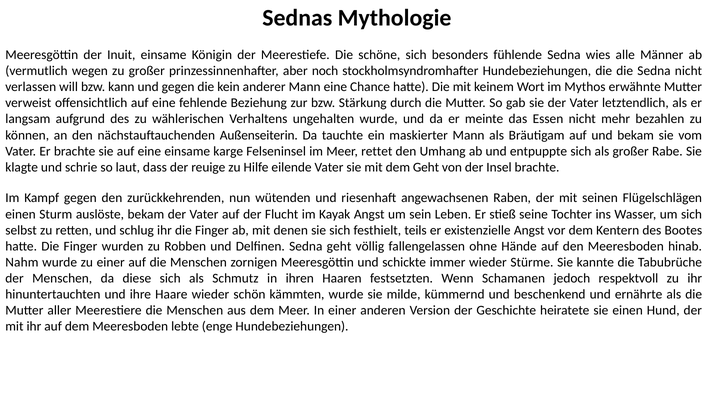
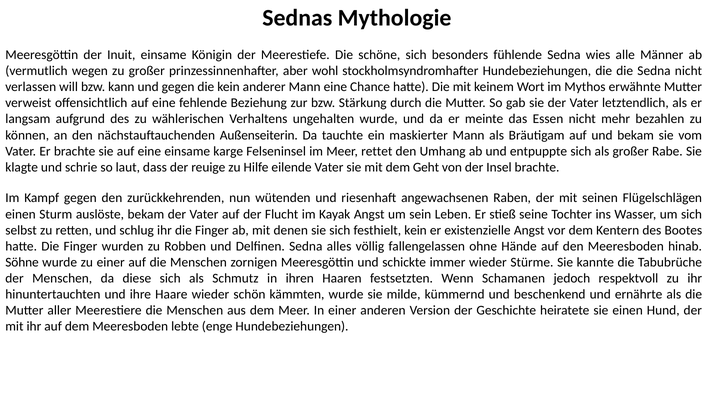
noch: noch -> wohl (325, 71)
festhielt teils: teils -> kein (416, 231)
Sedna geht: geht -> alles (339, 247)
Nahm: Nahm -> Söhne (22, 263)
